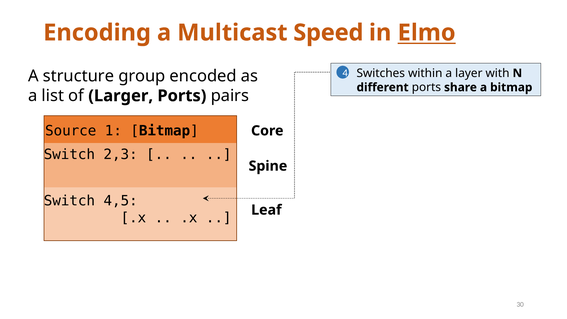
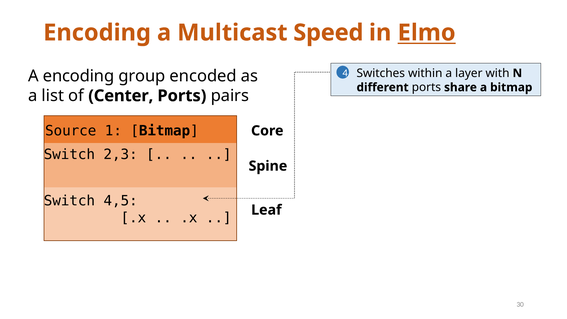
A structure: structure -> encoding (79, 76)
Larger: Larger -> Center (121, 96)
